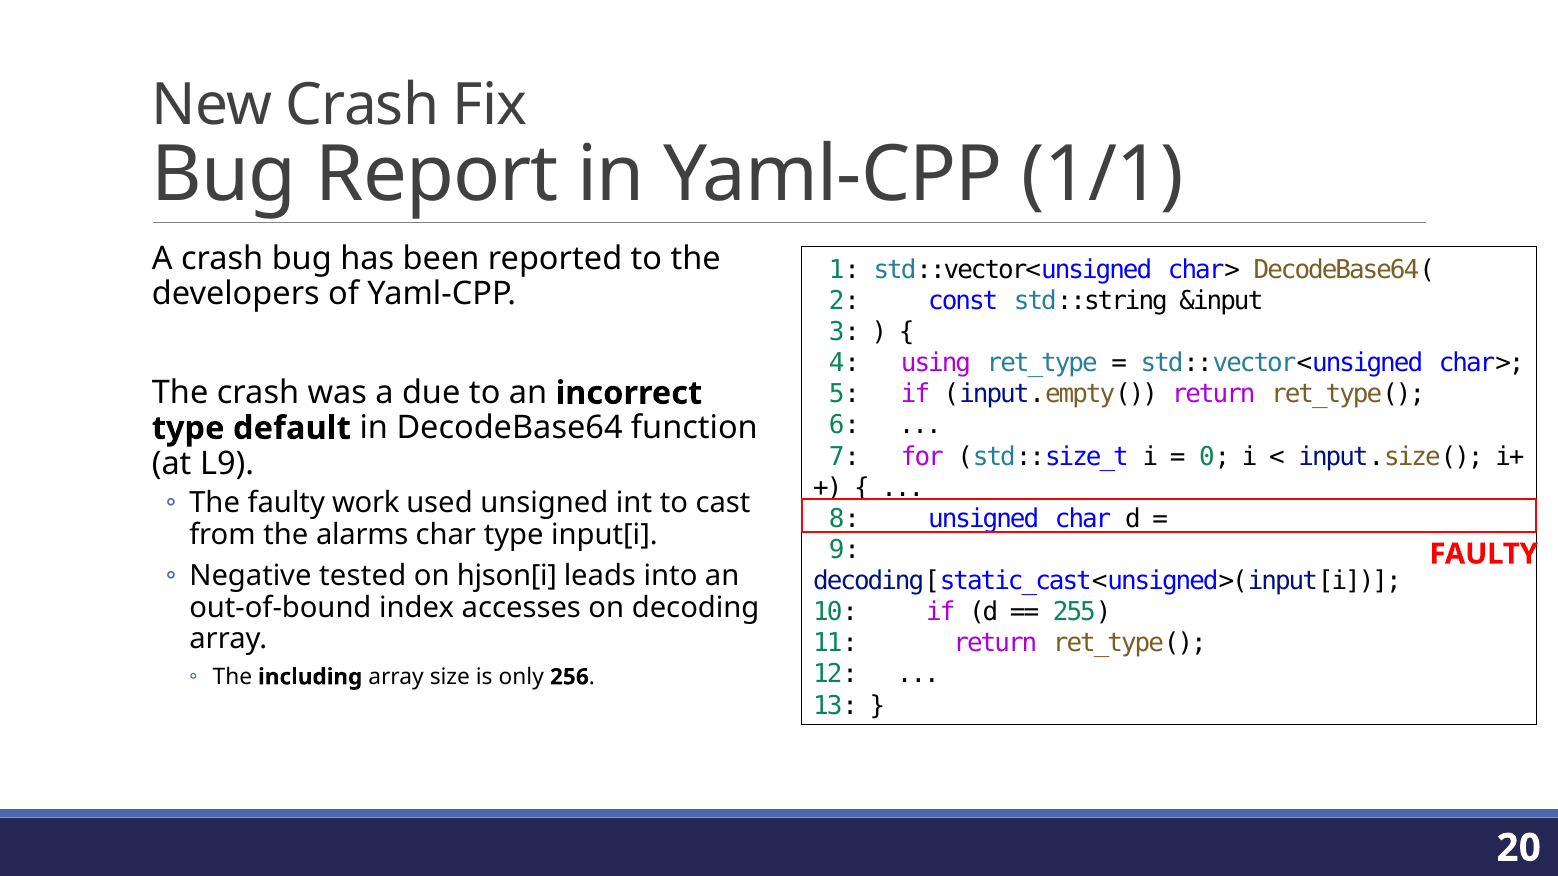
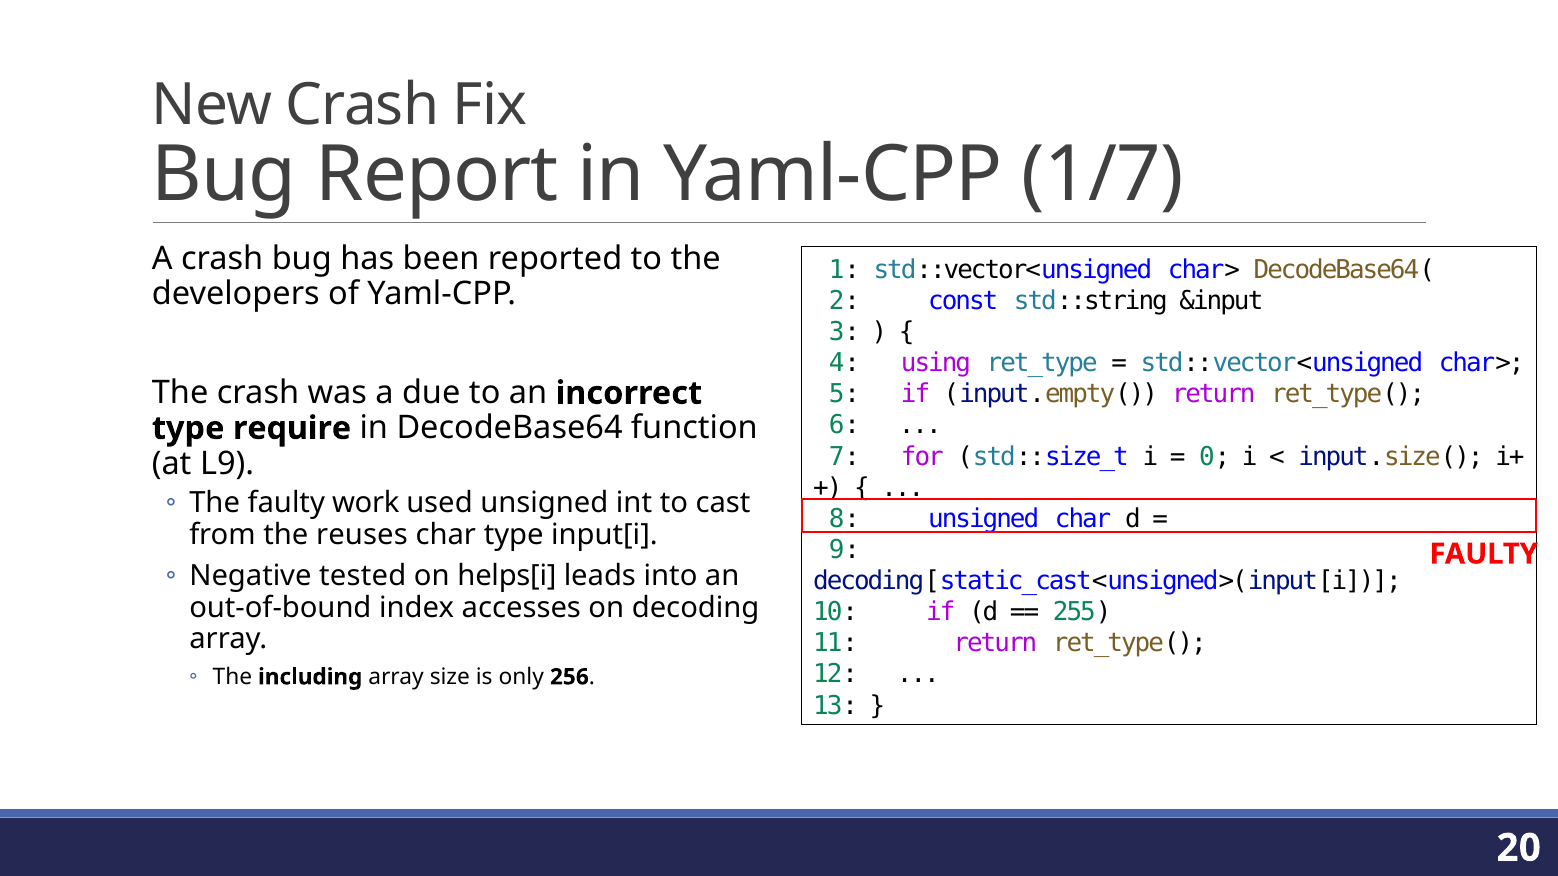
1/1: 1/1 -> 1/7 (1103, 175)
default: default -> require (292, 428)
alarms: alarms -> reuses (362, 535)
hjson[i: hjson[i -> helps[i (507, 576)
